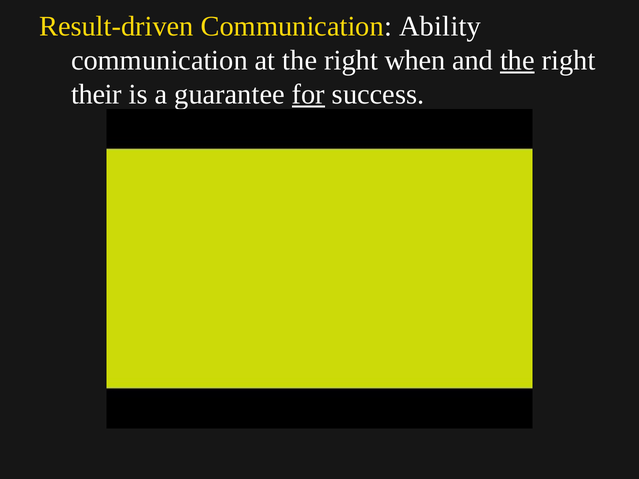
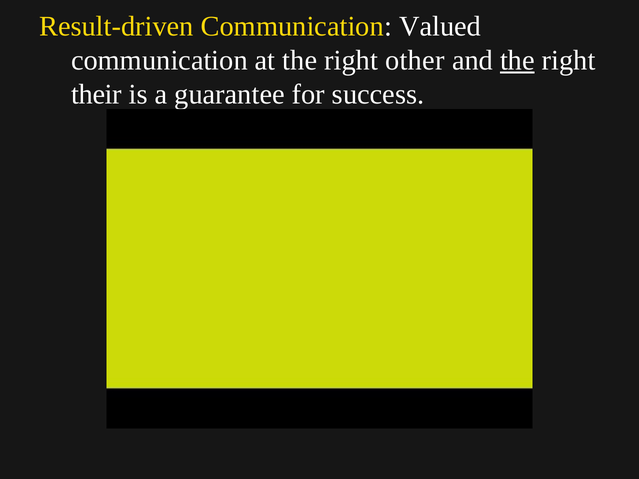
Ability: Ability -> Valued (440, 26)
when: when -> other (415, 60)
for underline: present -> none (308, 94)
